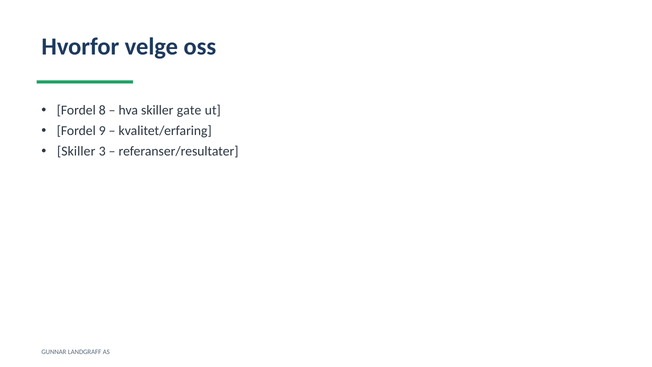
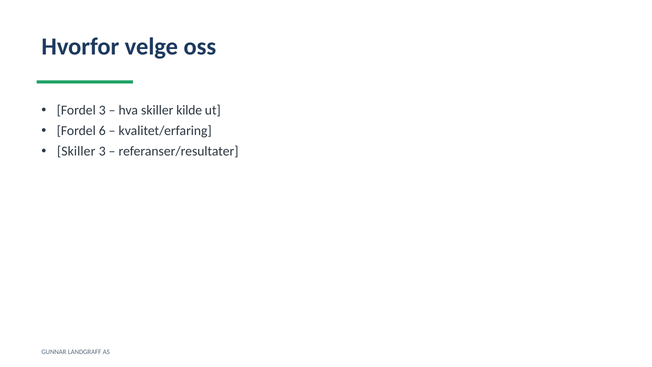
Fordel 8: 8 -> 3 (102, 110)
gate: gate -> kilde (189, 110)
9: 9 -> 6 (102, 131)
